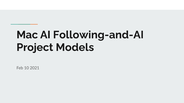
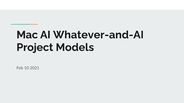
Following-and-AI: Following-and-AI -> Whatever-and-AI (98, 35)
